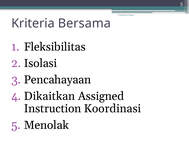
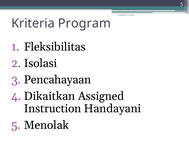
Bersama: Bersama -> Program (84, 23)
Koordinasi: Koordinasi -> Handayani (113, 108)
